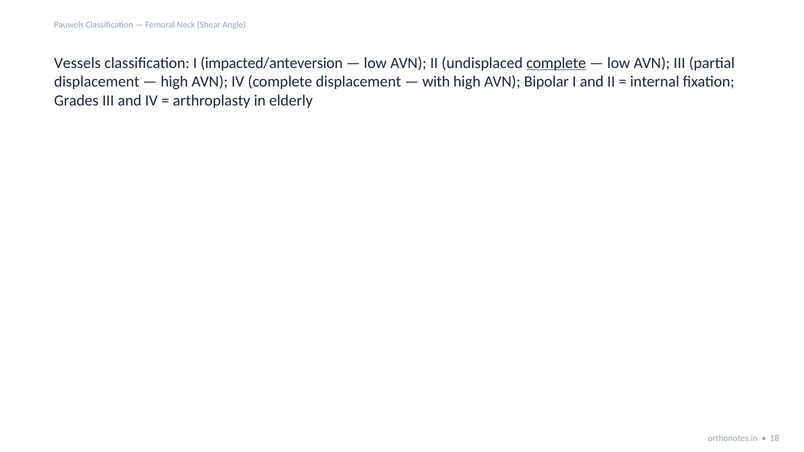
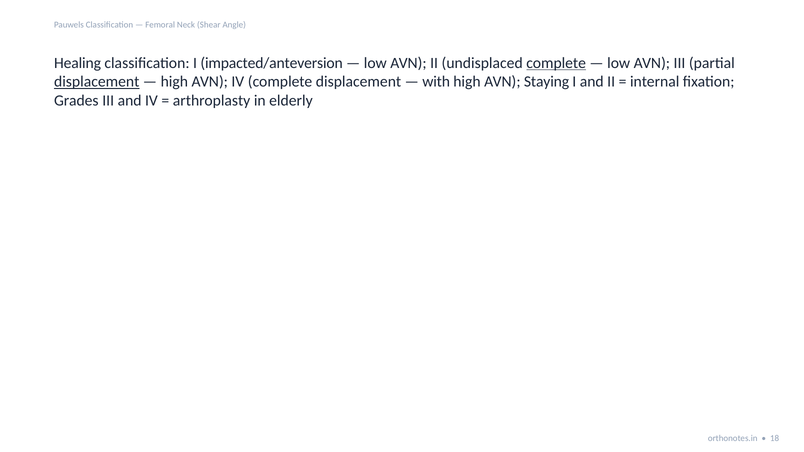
Vessels: Vessels -> Healing (78, 63)
displacement underline: none -> present (97, 82)
Bipolar: Bipolar -> Staying (547, 82)
